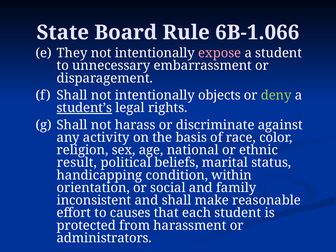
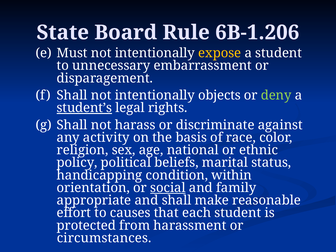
6B-1.066: 6B-1.066 -> 6B-1.206 (257, 33)
They: They -> Must (72, 53)
expose colour: pink -> yellow (220, 53)
result: result -> policy (77, 163)
social underline: none -> present (168, 188)
inconsistent: inconsistent -> appropriate (94, 200)
administrators: administrators -> circumstances (104, 238)
